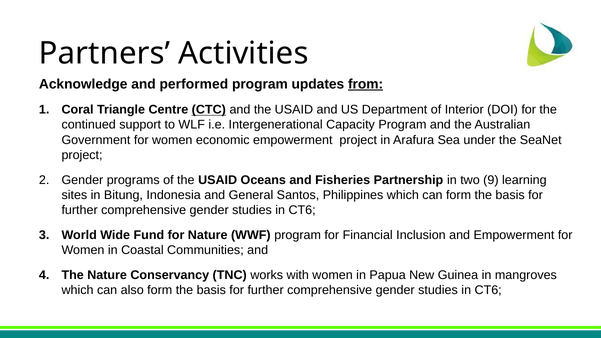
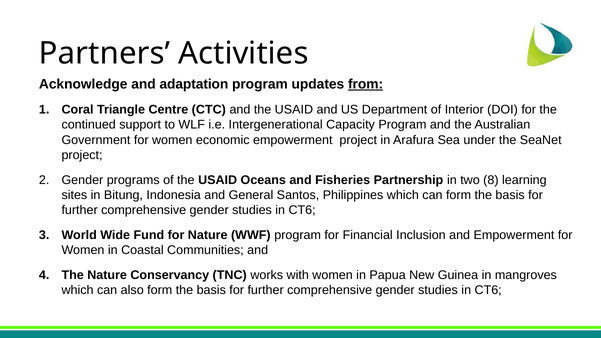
performed: performed -> adaptation (194, 84)
CTC underline: present -> none (209, 110)
9: 9 -> 8 (491, 180)
